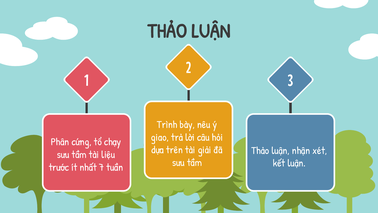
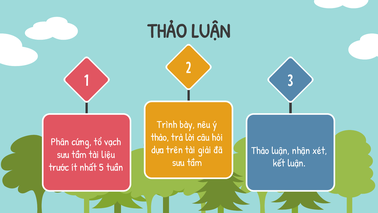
giao: giao -> thảo (160, 137)
chạy: chạy -> vạch (113, 142)
7: 7 -> 5 (101, 167)
